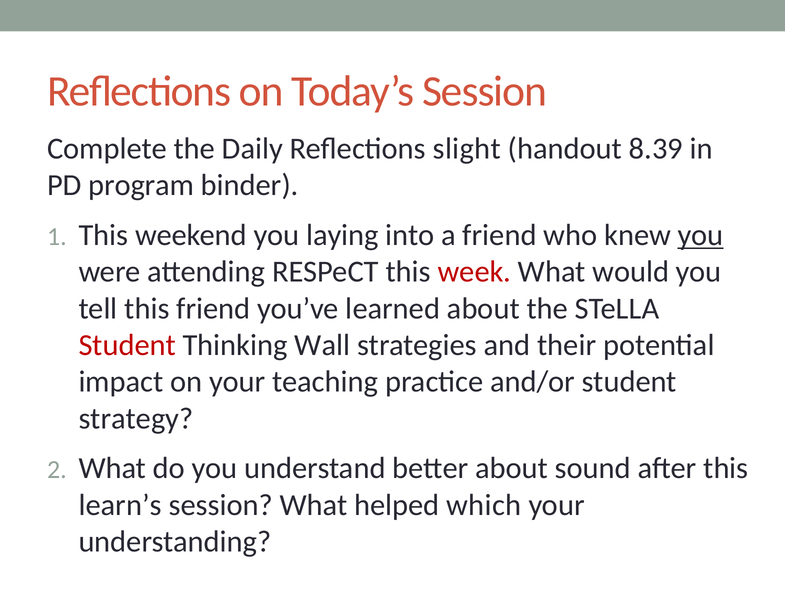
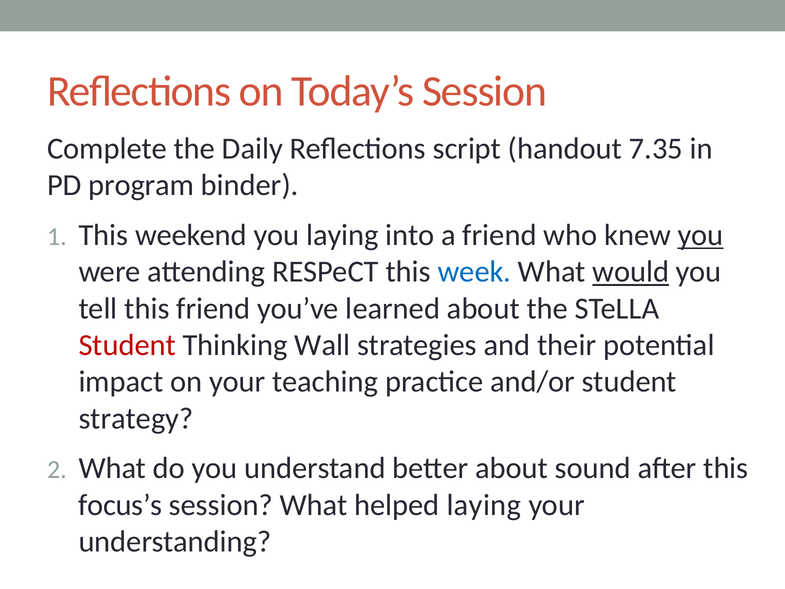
slight: slight -> script (467, 149)
8.39: 8.39 -> 7.35 (656, 149)
week colour: red -> blue (474, 272)
would underline: none -> present (631, 272)
learn’s: learn’s -> focus’s (120, 505)
helped which: which -> laying (484, 505)
